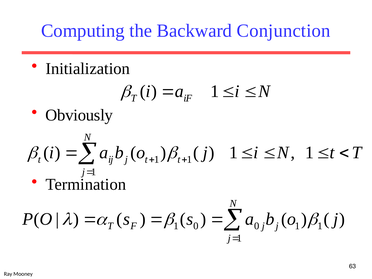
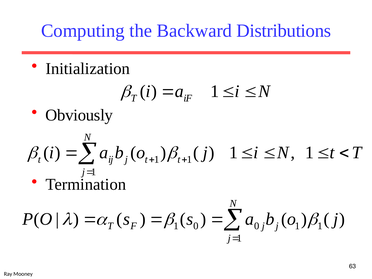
Conjunction: Conjunction -> Distributions (284, 31)
